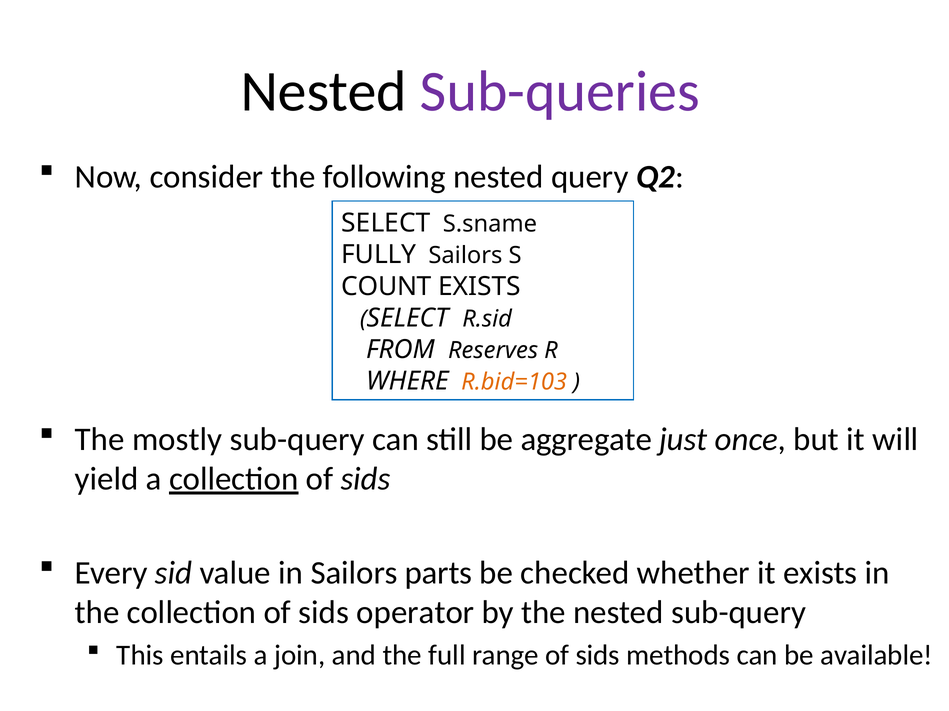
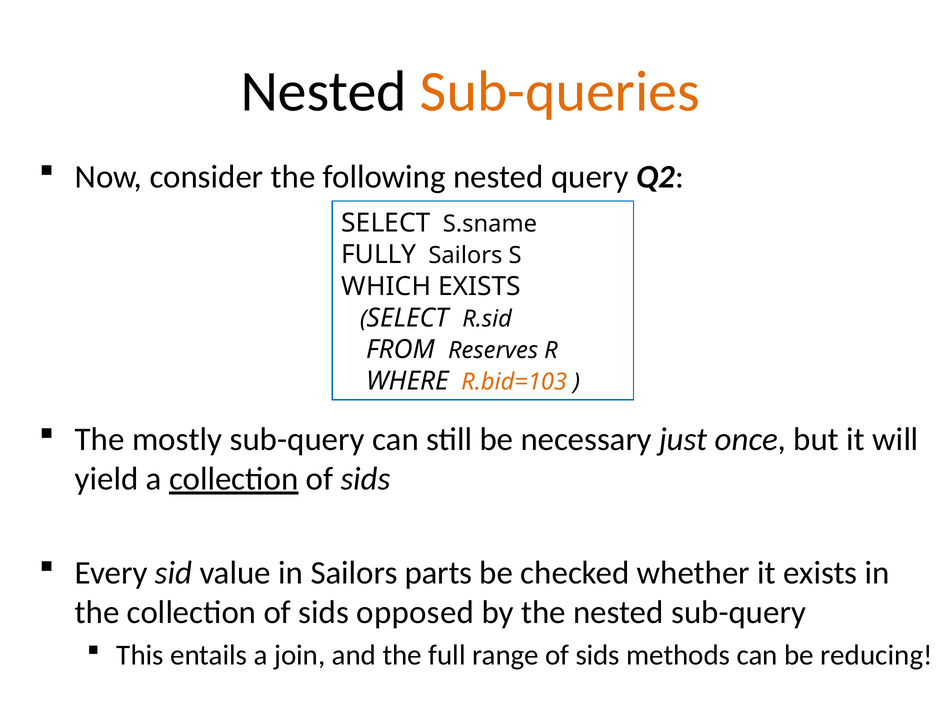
Sub-queries colour: purple -> orange (560, 92)
COUNT: COUNT -> WHICH (386, 287)
aggregate: aggregate -> necessary (586, 440)
operator: operator -> opposed (415, 613)
available: available -> reducing (876, 656)
